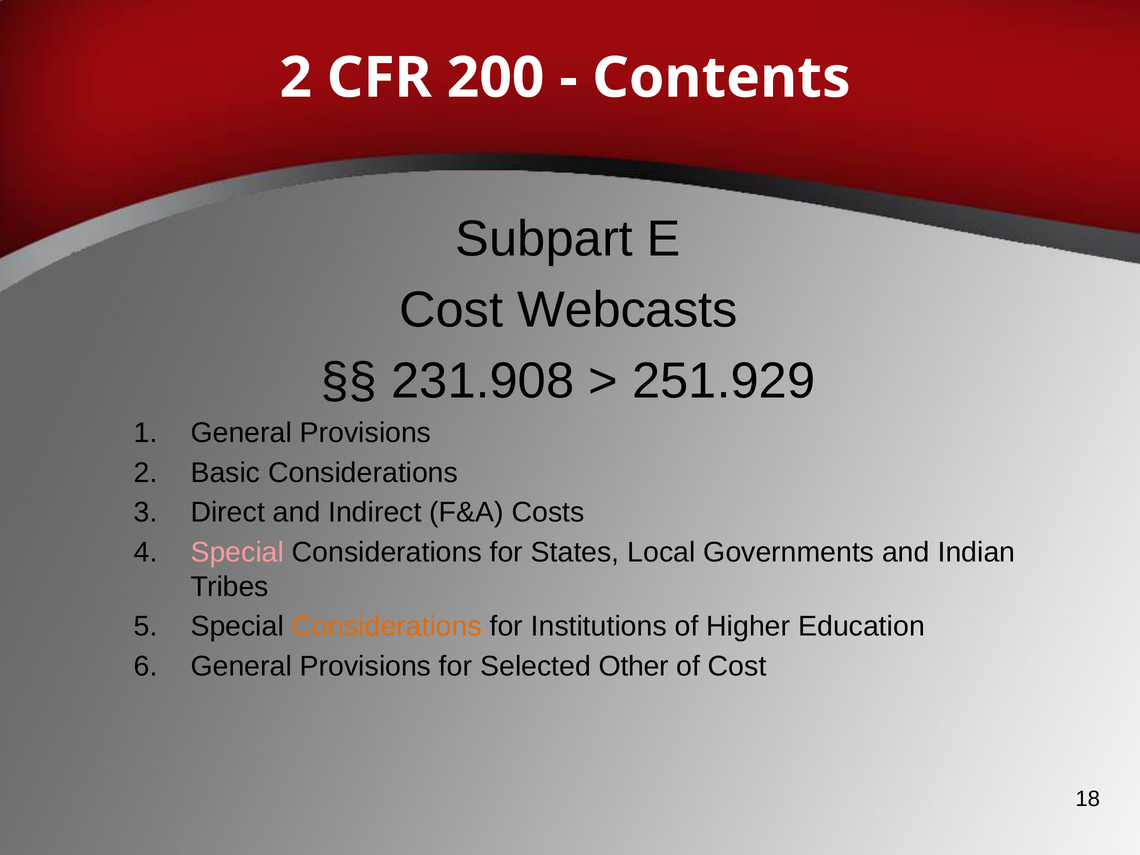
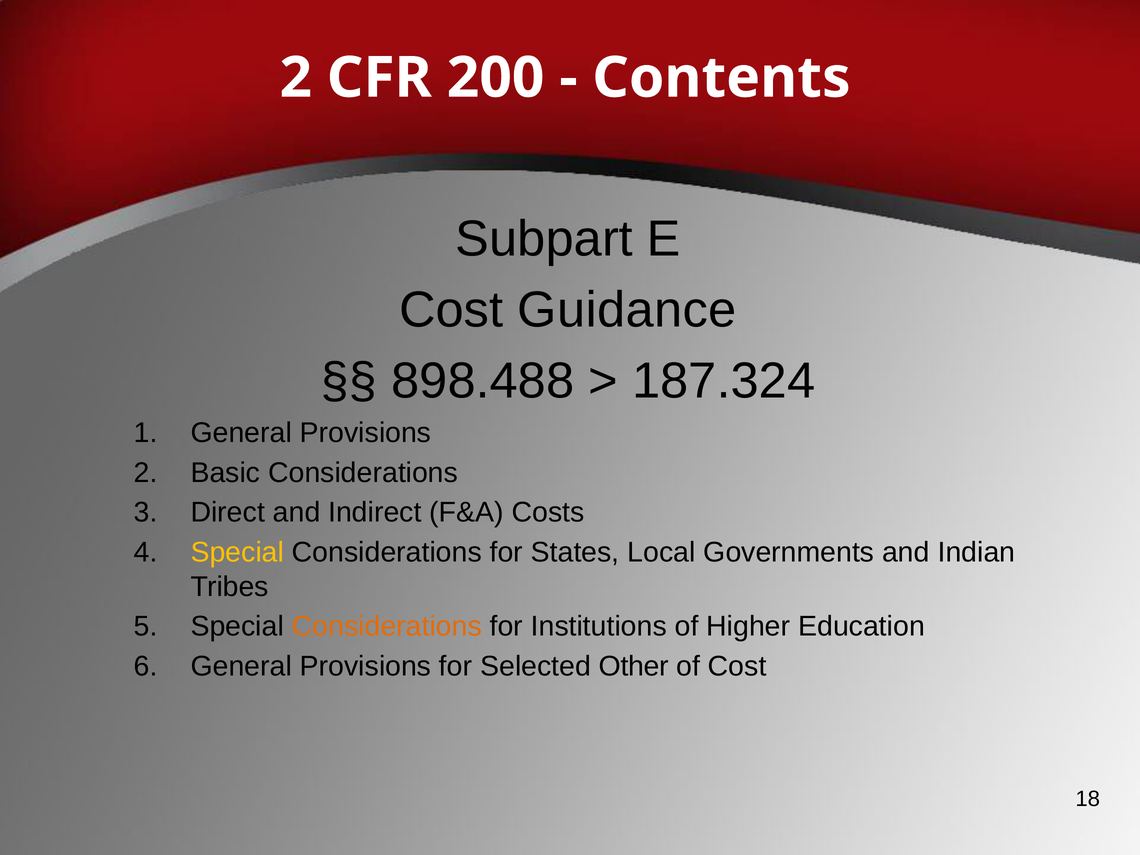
Webcasts: Webcasts -> Guidance (627, 310)
231.908: 231.908 -> 898.488 (483, 381)
251.929: 251.929 -> 187.324 (724, 381)
Special colour: pink -> yellow (237, 552)
